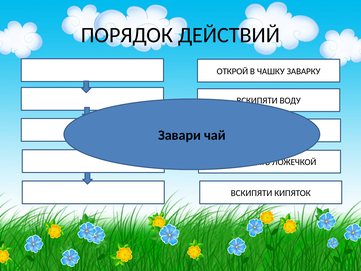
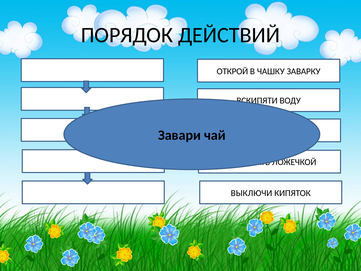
ВСКИПЯТИ: ВСКИПЯТИ -> ВЫКЛЮЧИ (252, 193)
